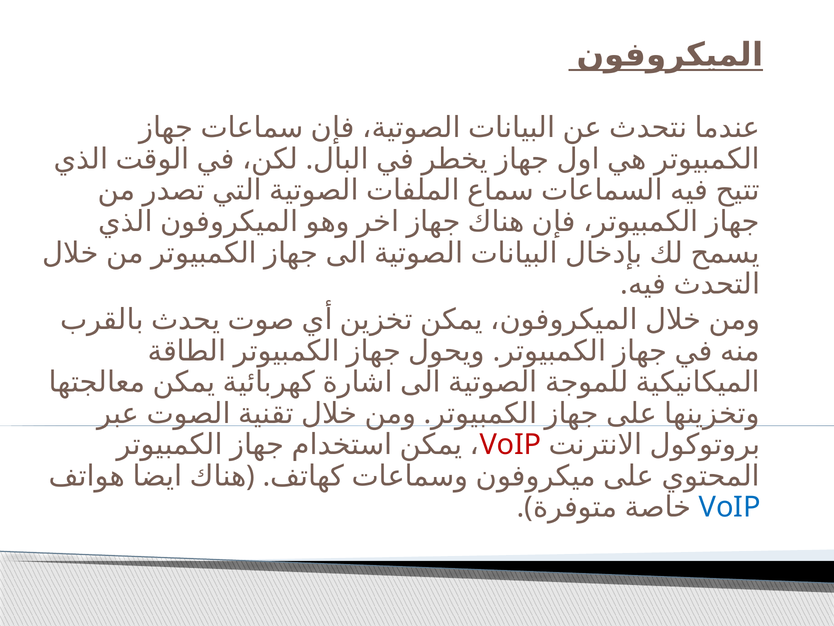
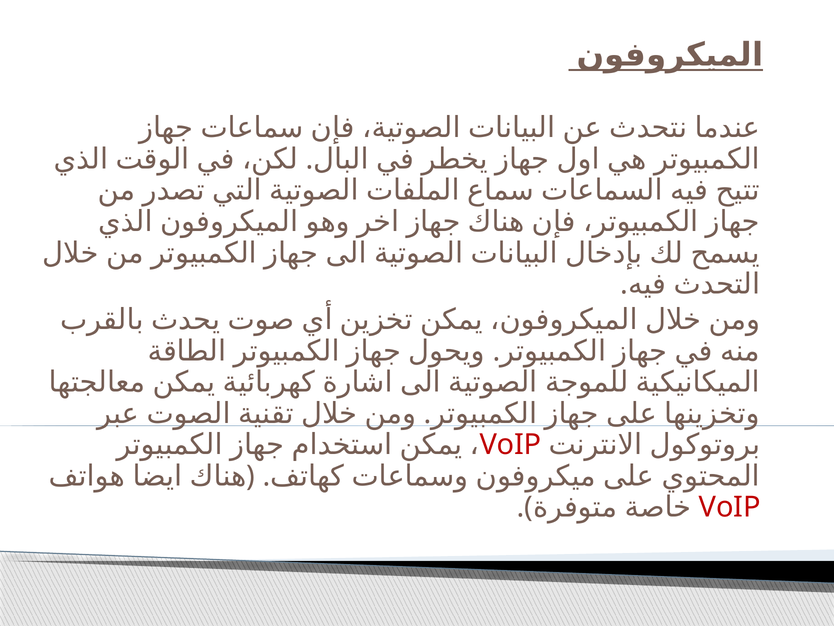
VoIP colour: blue -> red (730, 507)
